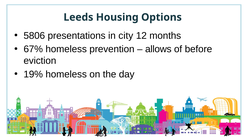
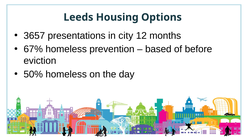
5806: 5806 -> 3657 (34, 35)
allows: allows -> based (158, 49)
19%: 19% -> 50% (33, 74)
